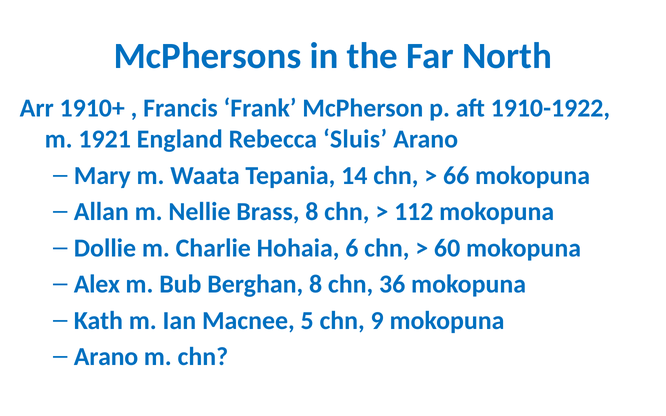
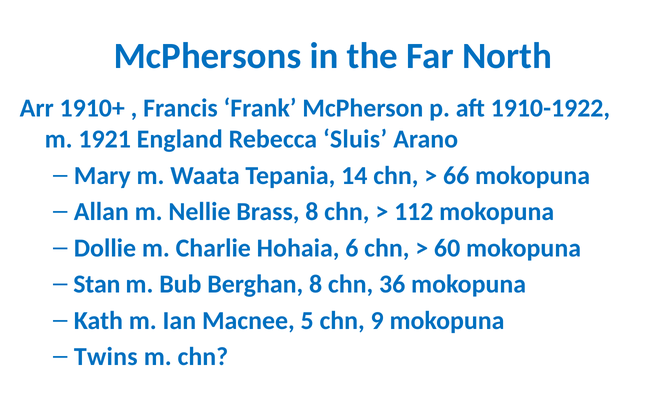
Alex: Alex -> Stan (97, 284)
Arano: Arano -> Twins (106, 357)
